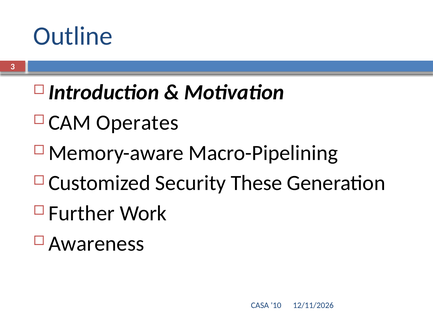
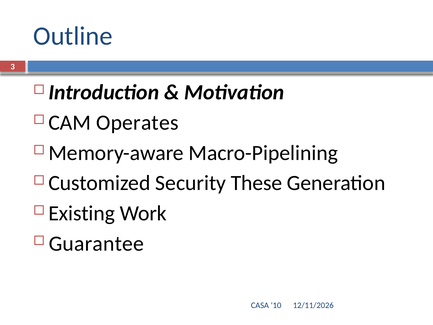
Further: Further -> Existing (82, 213)
Awareness: Awareness -> Guarantee (96, 243)
